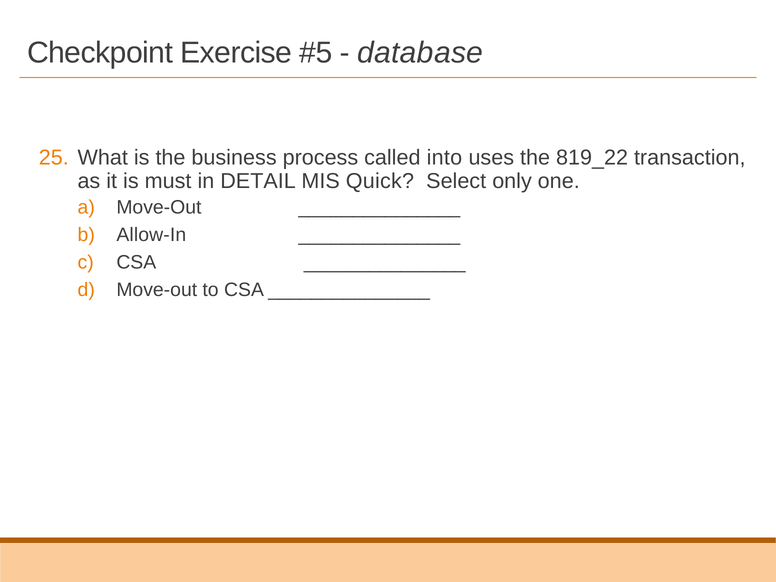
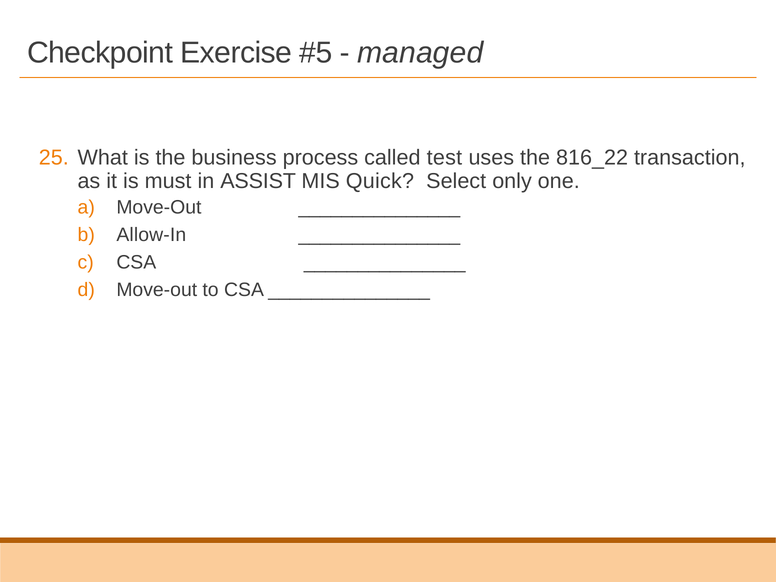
database: database -> managed (420, 53)
into: into -> test (444, 158)
819_22: 819_22 -> 816_22 (592, 158)
DETAIL: DETAIL -> ASSIST (258, 181)
